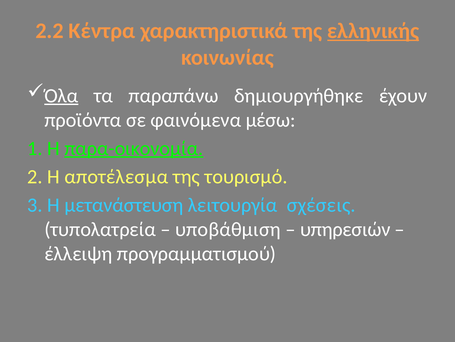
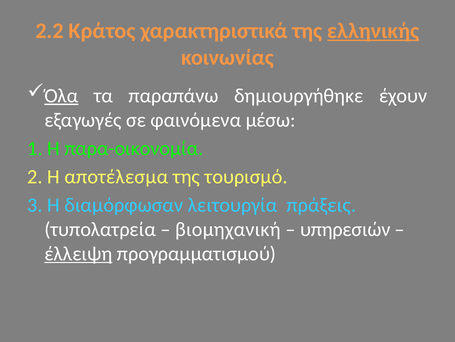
Κέντρα: Κέντρα -> Κράτος (102, 31)
προϊόντα: προϊόντα -> εξαγωγές (83, 120)
παρα-οικονομία underline: present -> none (134, 148)
μετανάστευση: μετανάστευση -> διαμόρφωσαν (124, 205)
σχέσεις: σχέσεις -> πράξεις (321, 205)
υποβάθμιση: υποβάθμιση -> βιομηχανική (228, 229)
έλλειψη underline: none -> present (78, 253)
